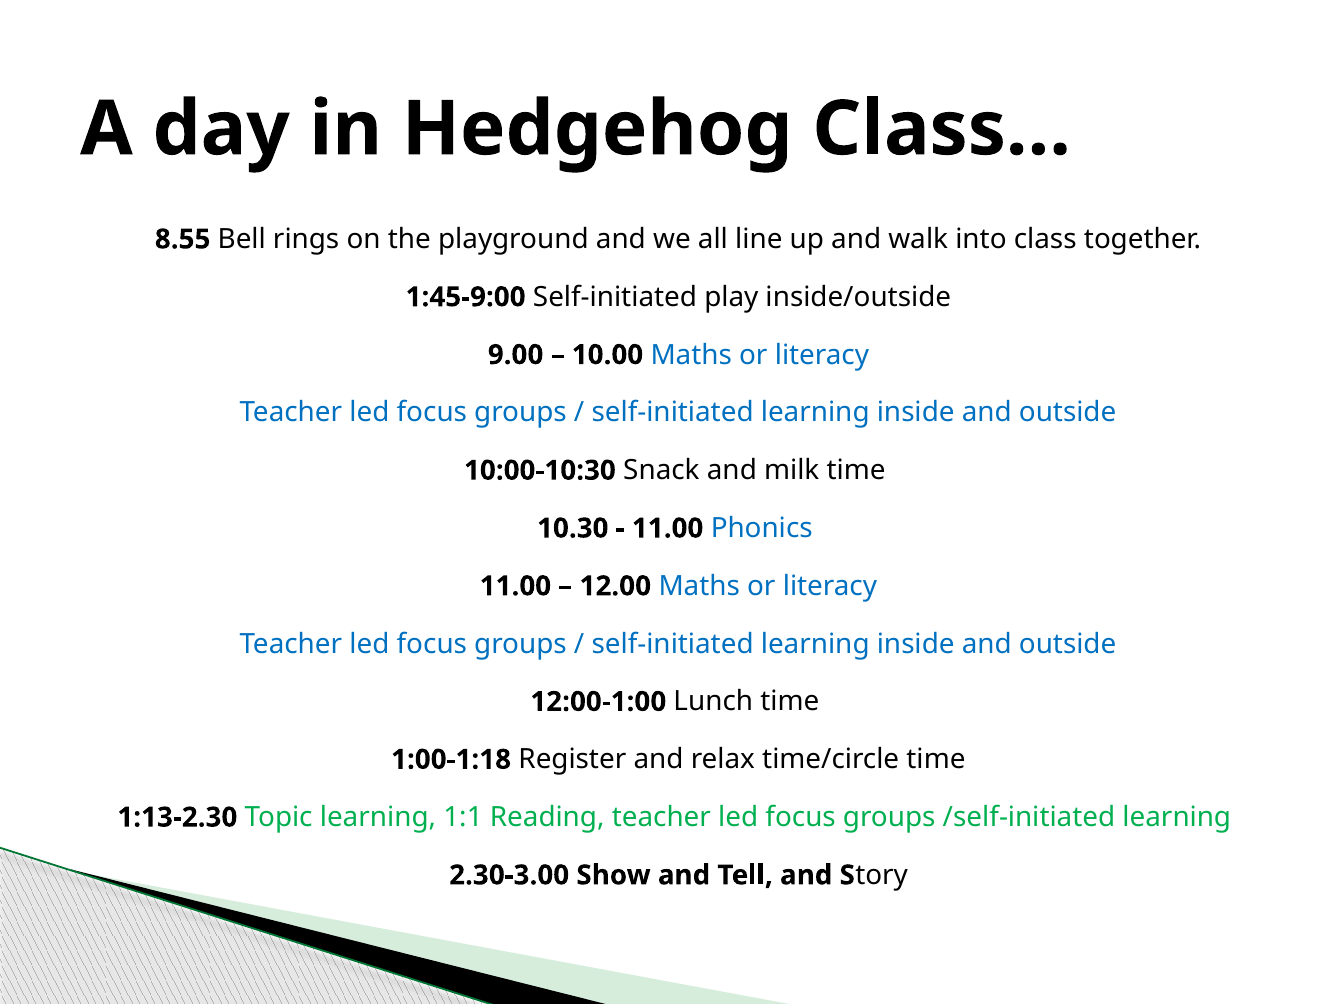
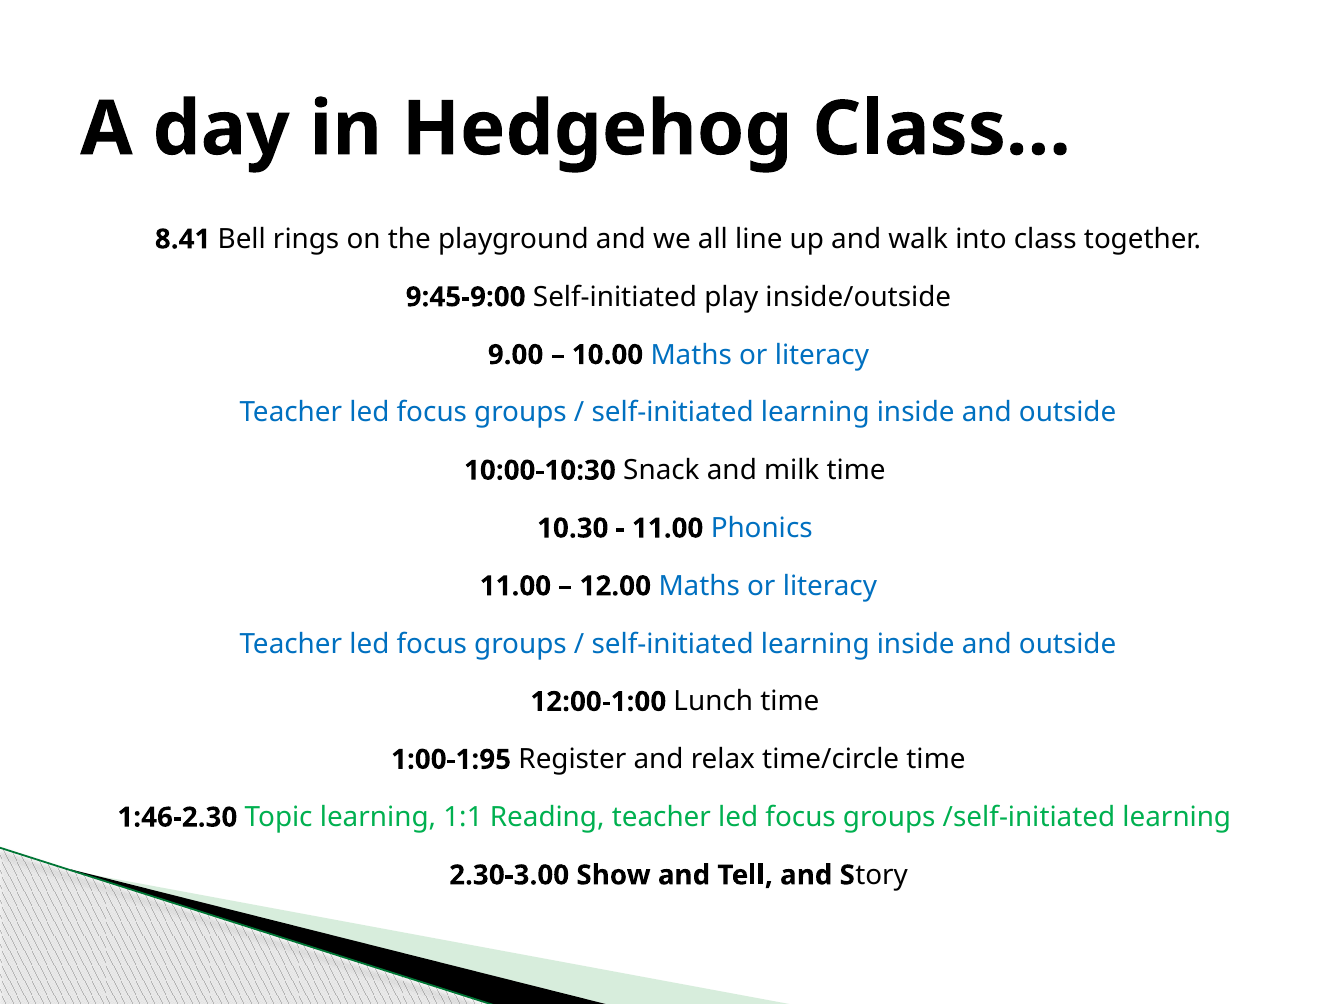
8.55: 8.55 -> 8.41 (183, 239)
1:45-9:00: 1:45-9:00 -> 9:45-9:00 (466, 297)
1:00-1:18: 1:00-1:18 -> 1:00-1:95 (451, 759)
1:13-2.30: 1:13-2.30 -> 1:46-2.30 (177, 817)
